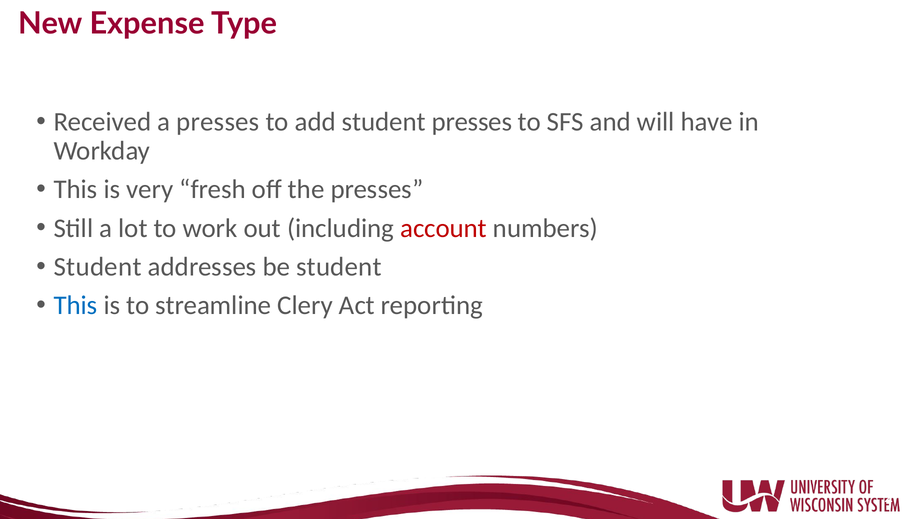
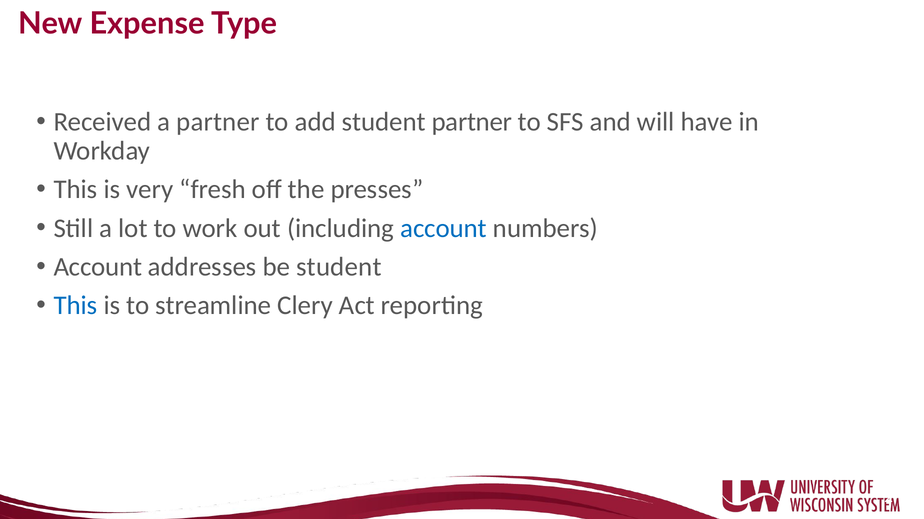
a presses: presses -> partner (218, 122)
student presses: presses -> partner (472, 122)
account colour: red -> blue (444, 228)
Student: Student -> Account (98, 267)
